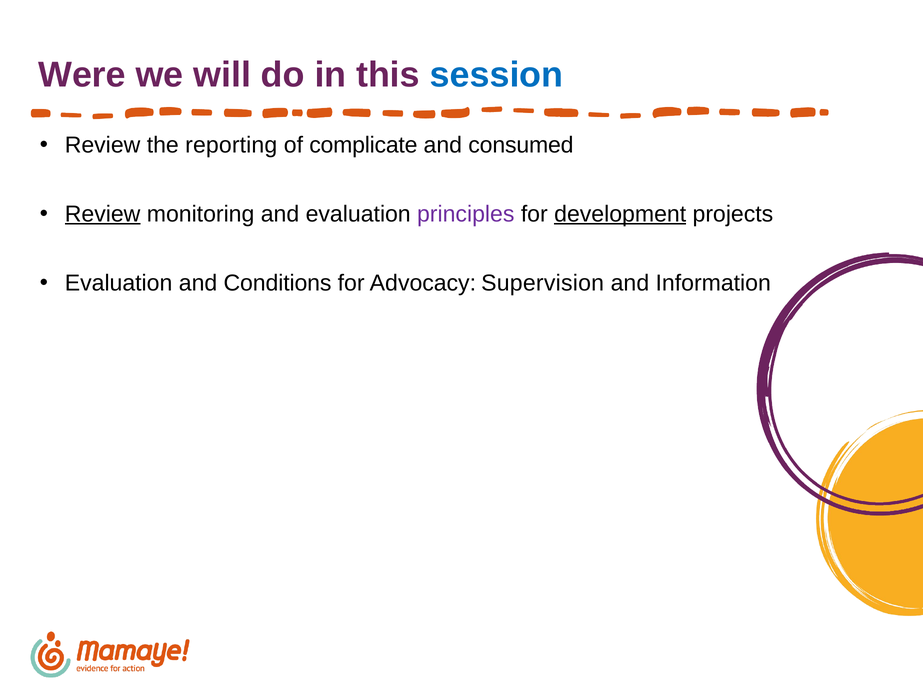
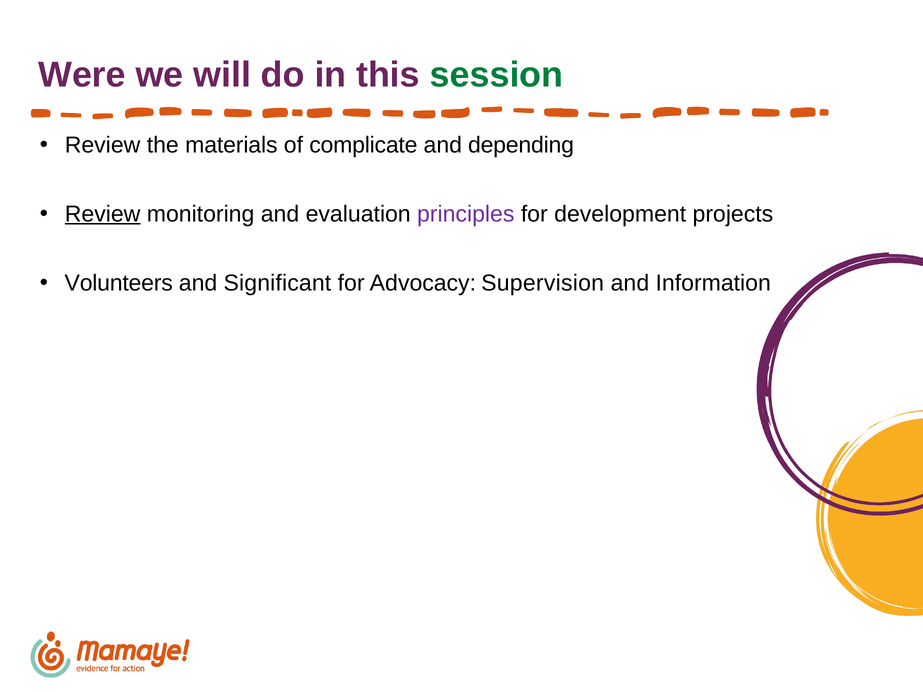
session colour: blue -> green (497, 75)
reporting: reporting -> materials (231, 145)
consumed: consumed -> depending (521, 145)
development underline: present -> none (620, 214)
Evaluation: Evaluation -> Volunteers (119, 283)
Conditions: Conditions -> Significant (277, 283)
